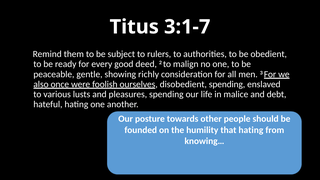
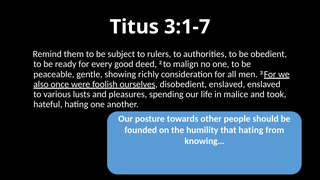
disobedient spending: spending -> enslaved (227, 84)
debt: debt -> took (276, 94)
